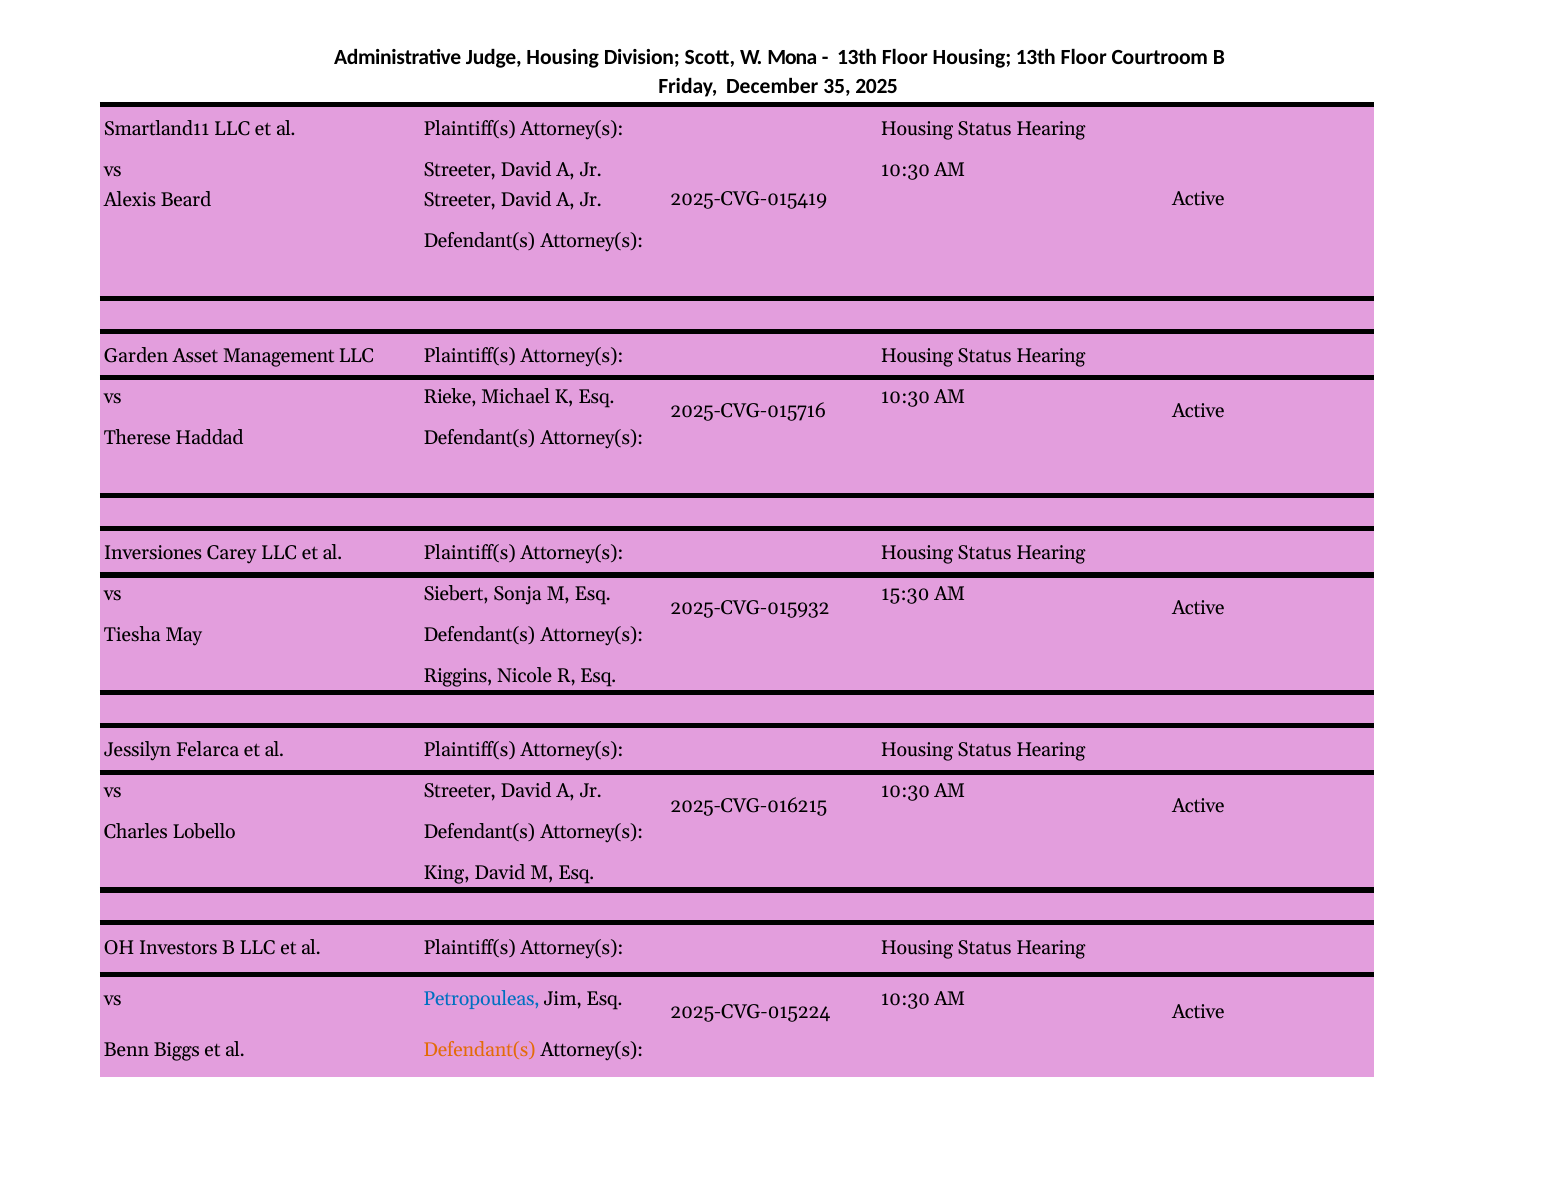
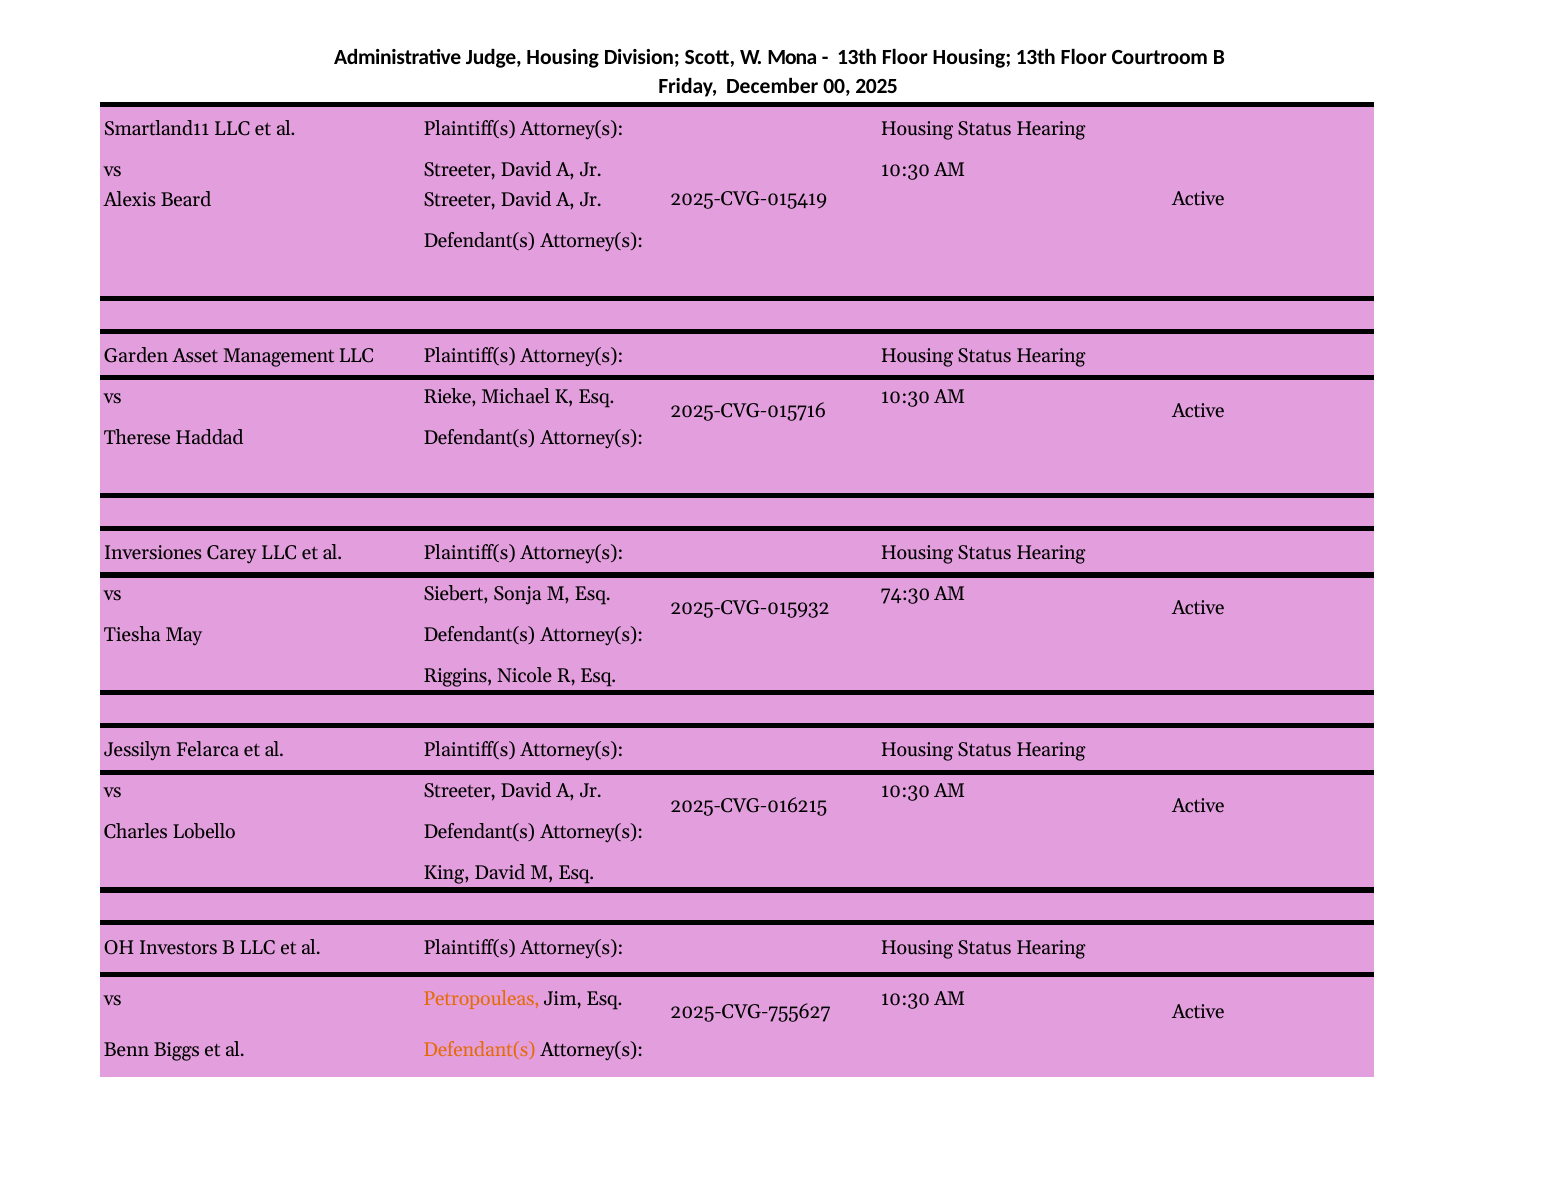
35: 35 -> 00 (837, 87)
15:30: 15:30 -> 74:30 (906, 594)
Petropouleas colour: blue -> orange (481, 999)
2025-CVG-015224: 2025-CVG-015224 -> 2025-CVG-755627 (750, 1012)
